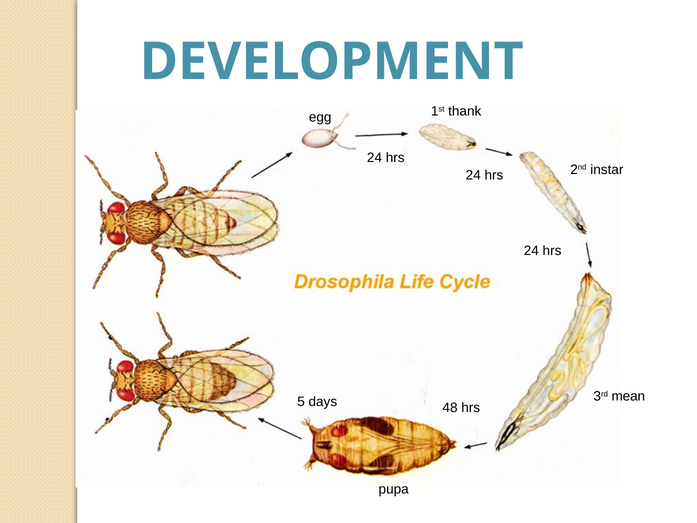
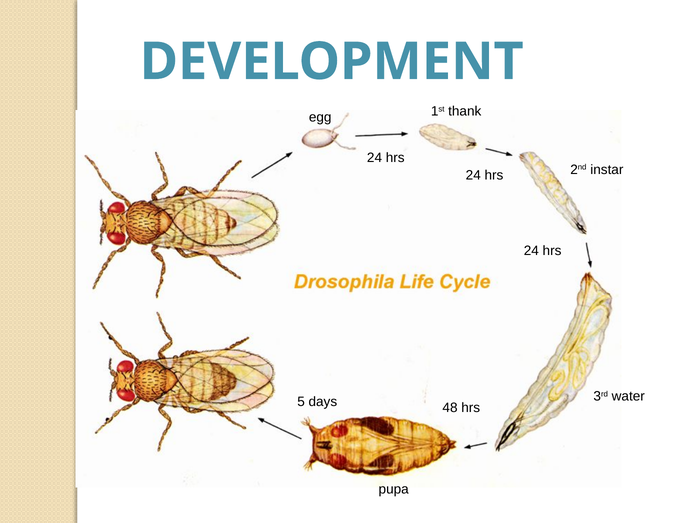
mean: mean -> water (628, 396)
